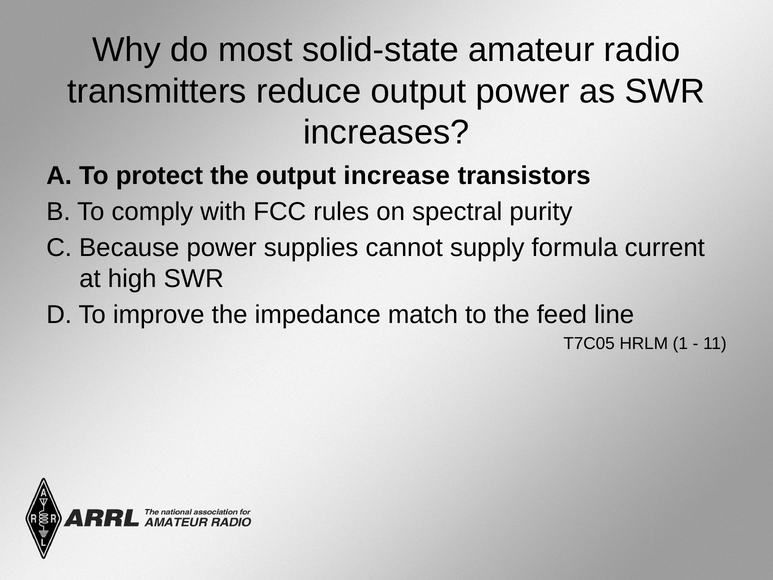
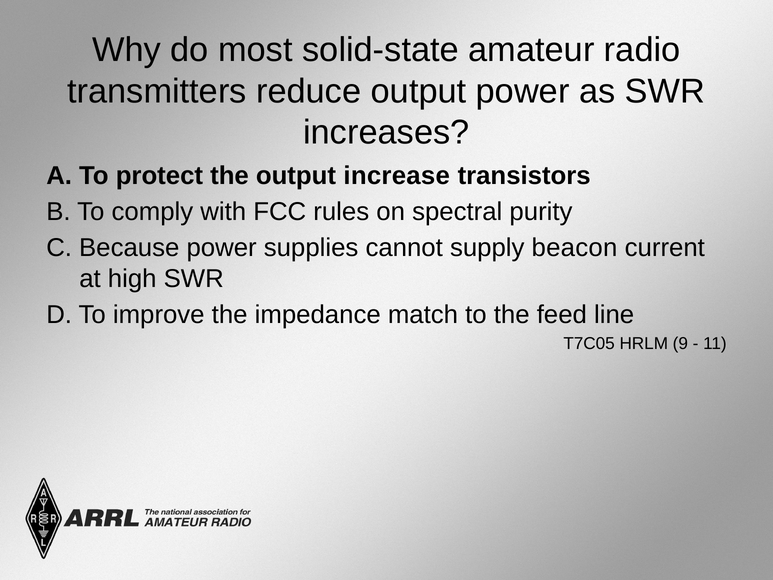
formula: formula -> beacon (574, 248)
1: 1 -> 9 (680, 343)
